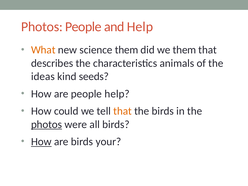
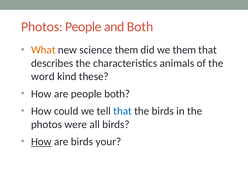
and Help: Help -> Both (140, 27)
ideas: ideas -> word (43, 76)
seeds: seeds -> these (94, 76)
people help: help -> both (117, 94)
that colour: orange -> blue (123, 111)
photos underline: present -> none (47, 124)
